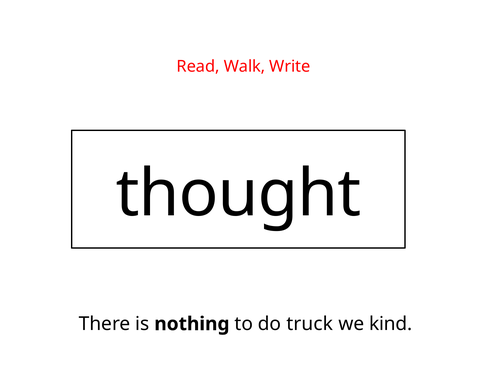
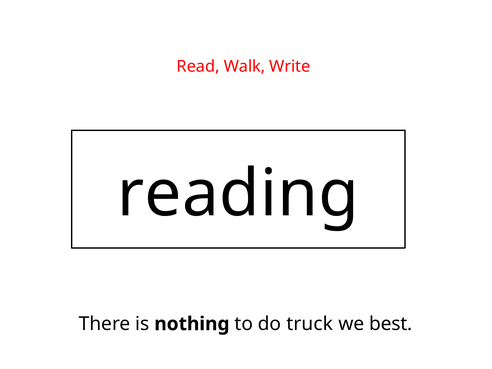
thought: thought -> reading (238, 194)
kind: kind -> best (391, 324)
